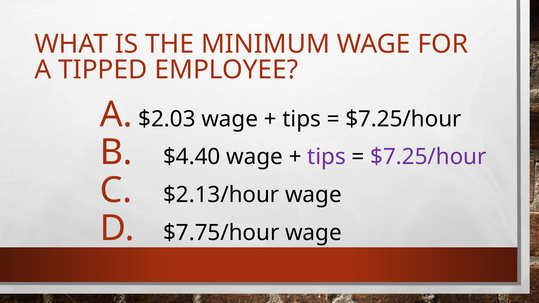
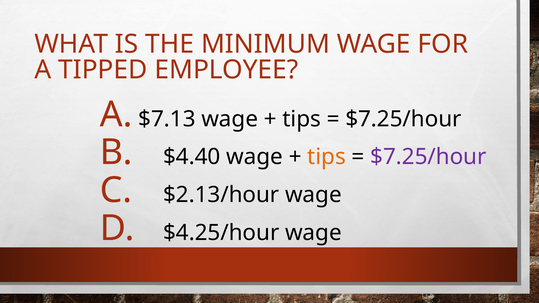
$2.03: $2.03 -> $7.13 (167, 119)
tips colour: purple -> orange (327, 157)
$7.75/hour: $7.75/hour -> $4.25/hour (221, 233)
